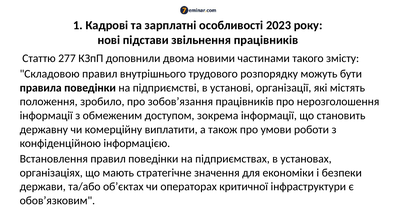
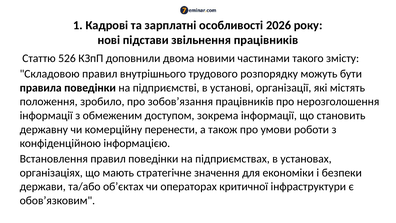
2023: 2023 -> 2026 (279, 25)
277: 277 -> 526 (67, 58)
виплатити: виплатити -> перенести (171, 129)
